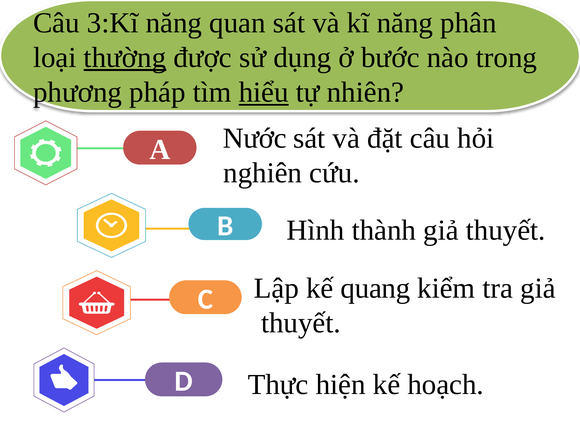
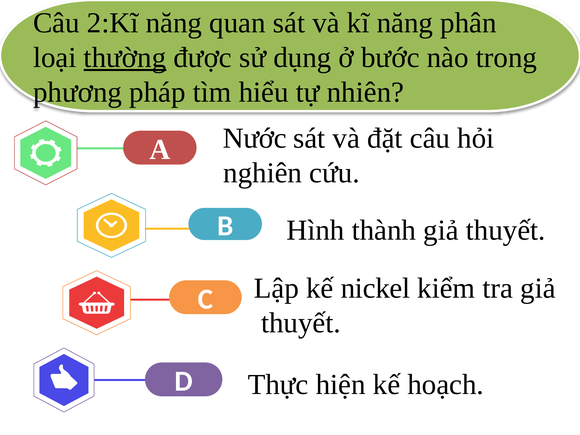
3:Kĩ: 3:Kĩ -> 2:Kĩ (113, 23)
hiểu underline: present -> none (264, 92)
quang: quang -> nickel (375, 288)
